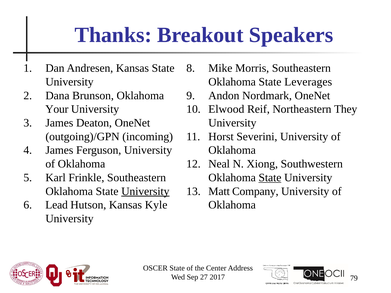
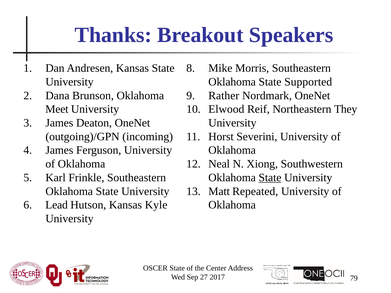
Leverages: Leverages -> Supported (308, 82)
Andon: Andon -> Rather (224, 96)
Your: Your -> Meet (57, 109)
University underline: present -> none (145, 191)
Company: Company -> Repeated (255, 191)
